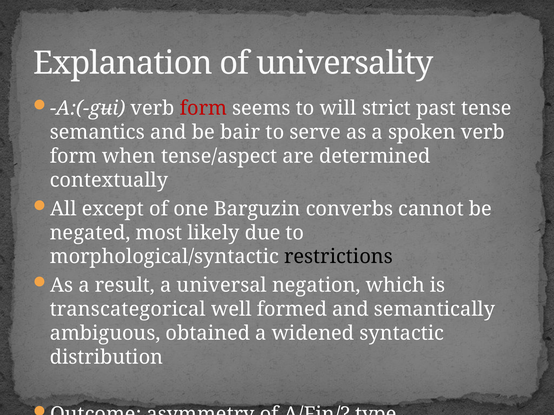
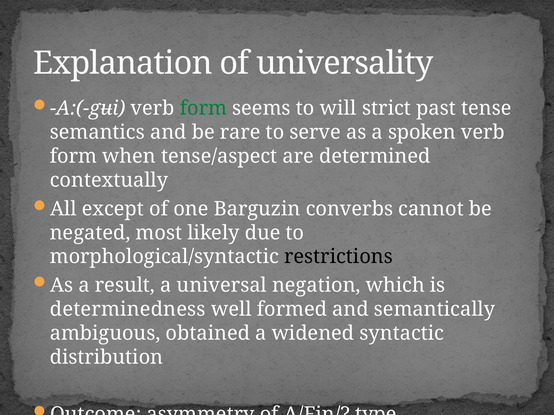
form colour: red -> green (203, 108)
bair: bair -> rare (240, 132)
transcategorical: transcategorical -> determinedness (128, 310)
